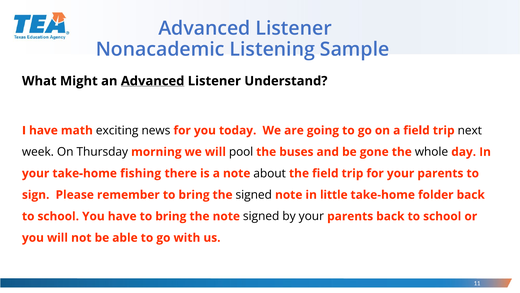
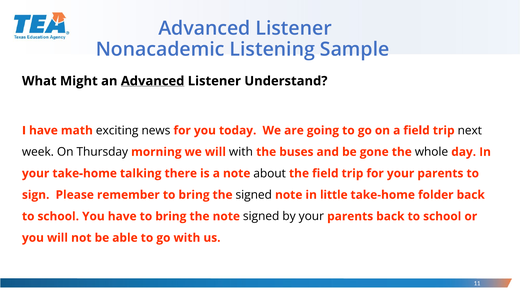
will pool: pool -> with (241, 152)
fishing: fishing -> talking (141, 173)
